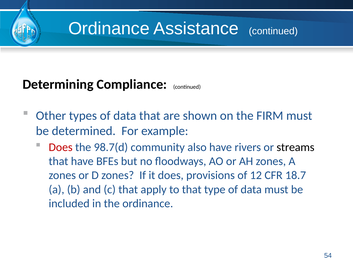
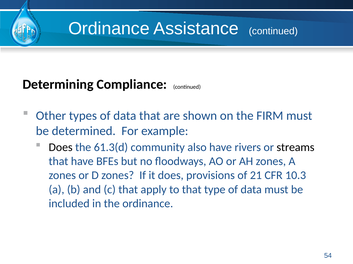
Does colour: red -> black (61, 148)
98.7(d: 98.7(d -> 61.3(d (111, 148)
12: 12 -> 21 (256, 176)
18.7: 18.7 -> 10.3 (296, 176)
